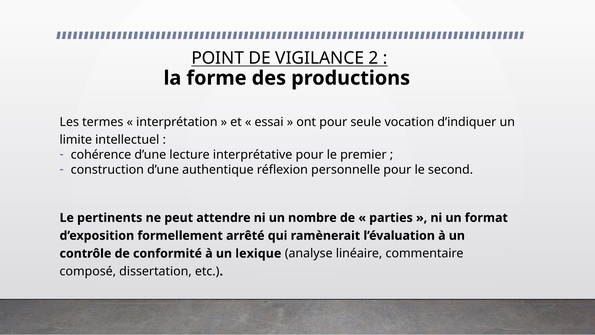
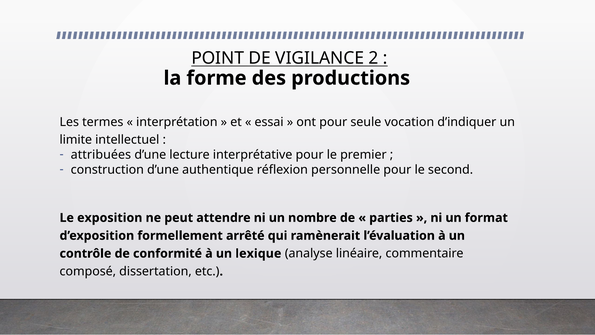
cohérence: cohérence -> attribuées (101, 155)
pertinents: pertinents -> exposition (110, 218)
